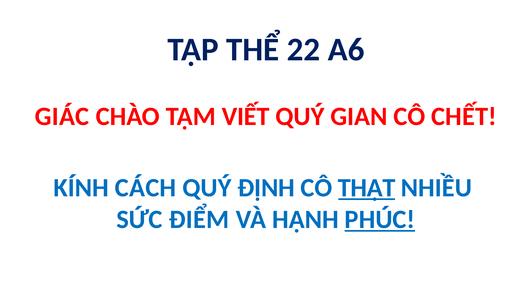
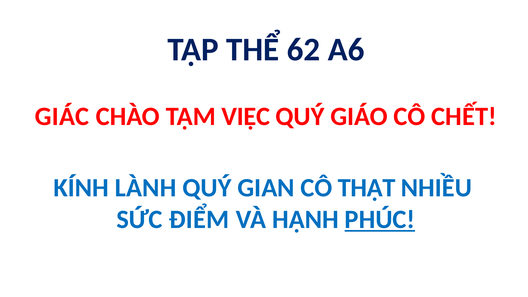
22: 22 -> 62 (304, 50)
VIẾT: VIẾT -> VIỆC (246, 116)
GIAN: GIAN -> GIÁO (359, 116)
CÁCH: CÁCH -> LÀNH (146, 188)
ĐỊNH: ĐỊNH -> GIAN (266, 188)
THẬT underline: present -> none (367, 188)
